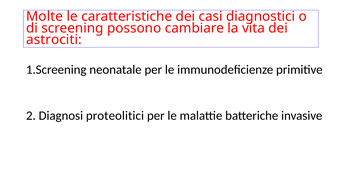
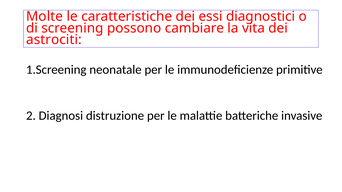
casi: casi -> essi (211, 16)
proteolitici: proteolitici -> distruzione (115, 116)
